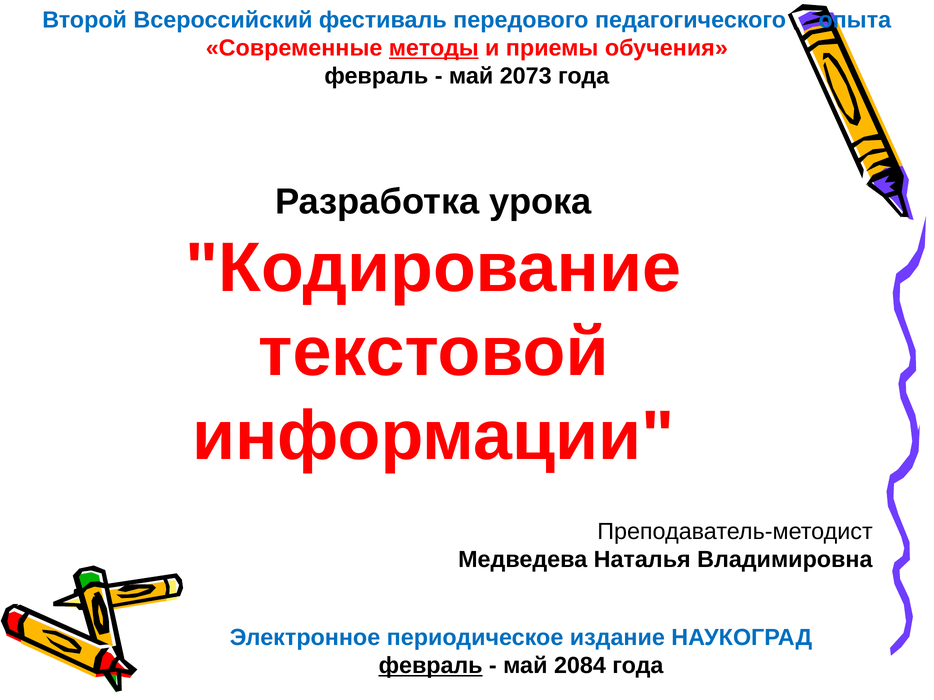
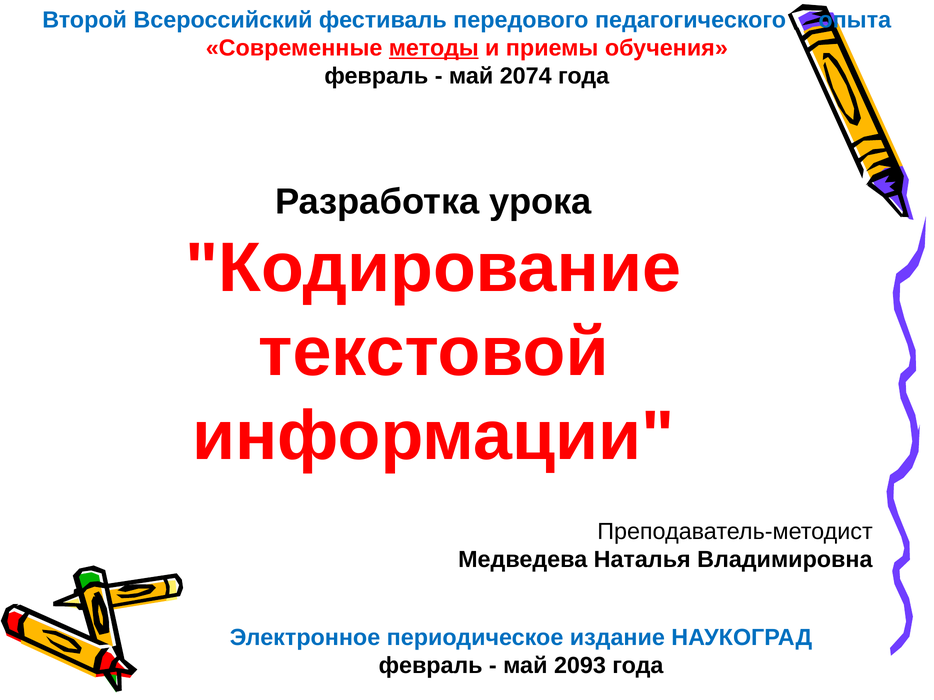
2073: 2073 -> 2074 (526, 76)
февраль underline: present -> none (431, 666)
2084: 2084 -> 2093 (580, 666)
